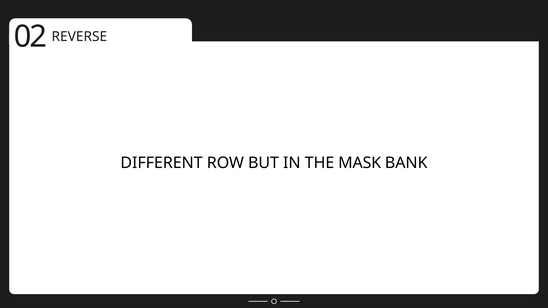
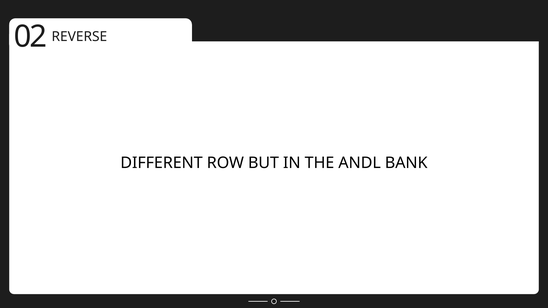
MASK: MASK -> ANDL (360, 163)
